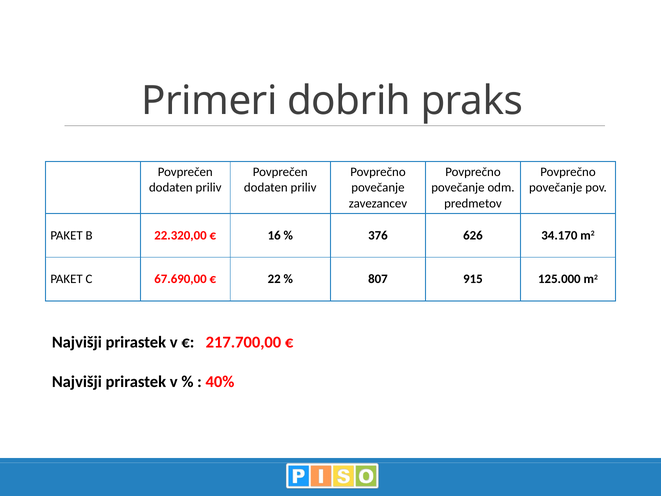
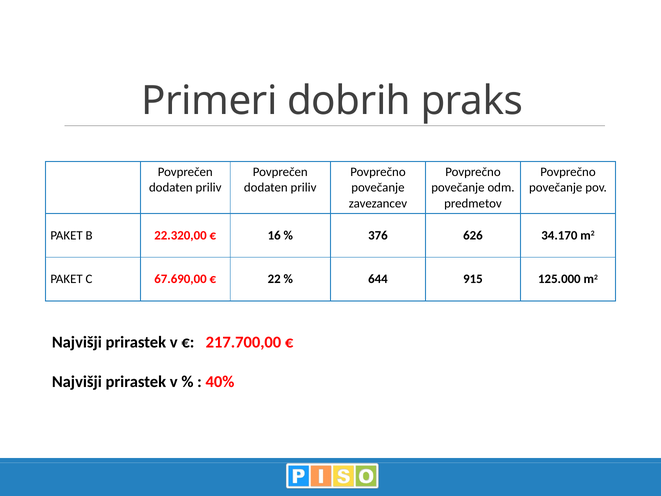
807: 807 -> 644 (378, 279)
